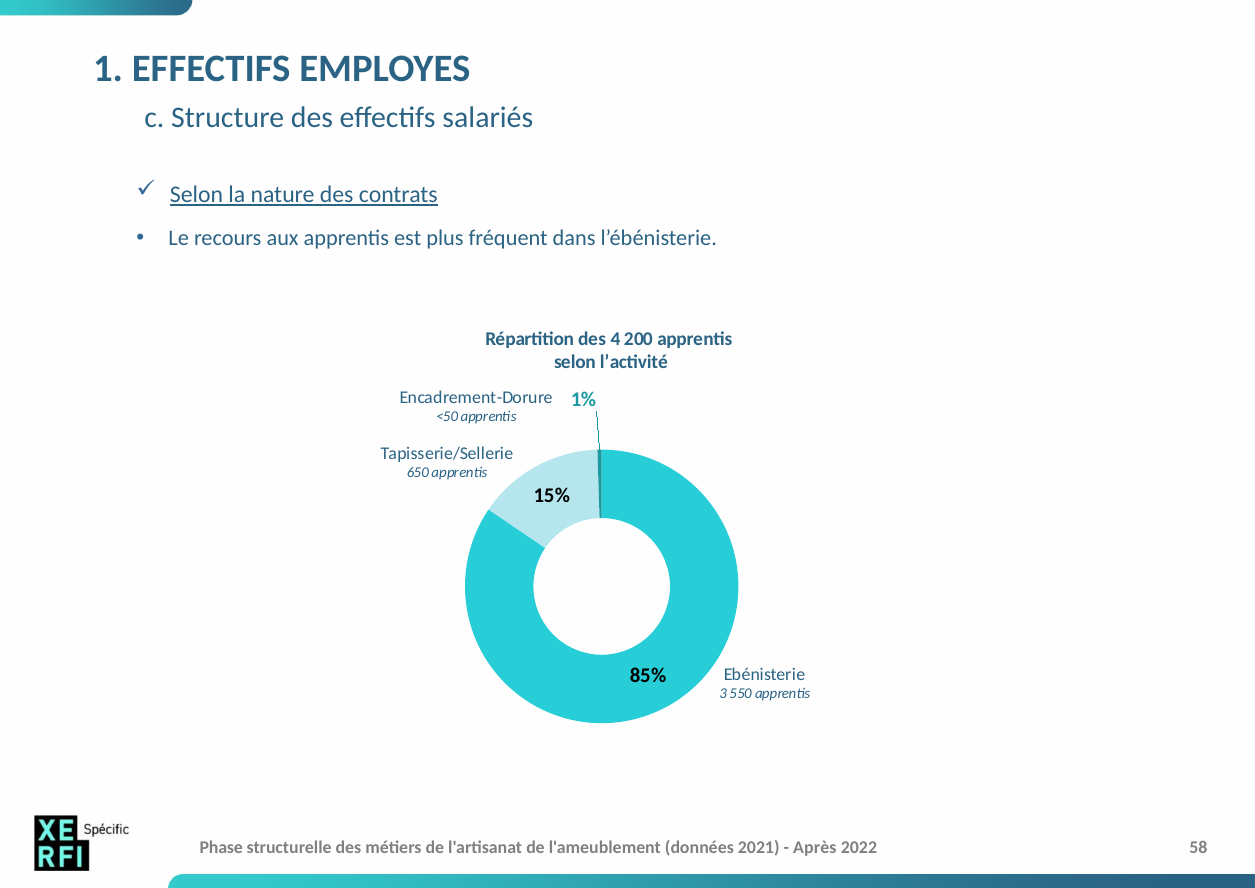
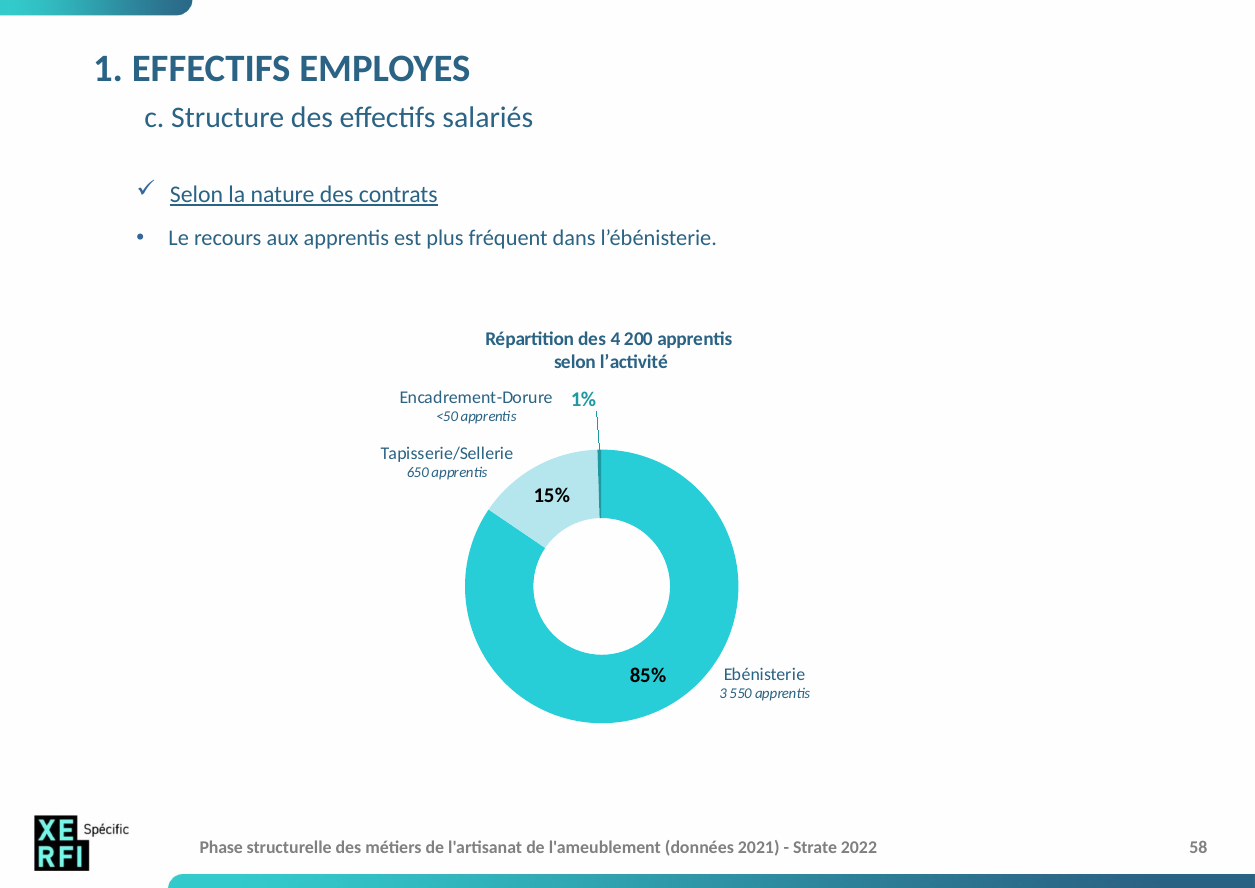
Après: Après -> Strate (815, 847)
